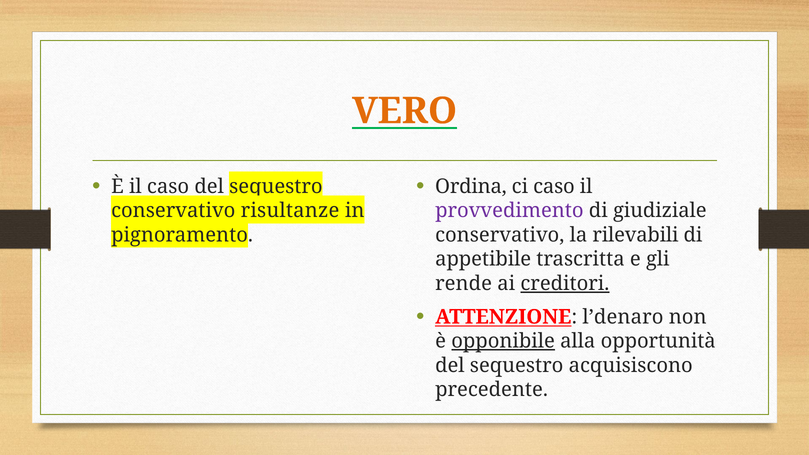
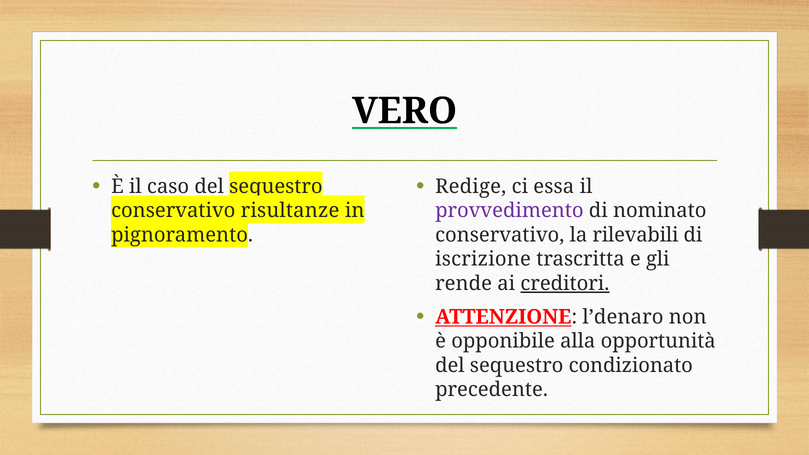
VERO colour: orange -> black (405, 111)
Ordina: Ordina -> Redige (471, 186)
ci caso: caso -> essa (554, 186)
giudiziale: giudiziale -> nominato (660, 211)
appetibile: appetibile -> iscrizione (483, 259)
opponibile underline: present -> none (503, 341)
acquisiscono: acquisiscono -> condizionato (631, 365)
